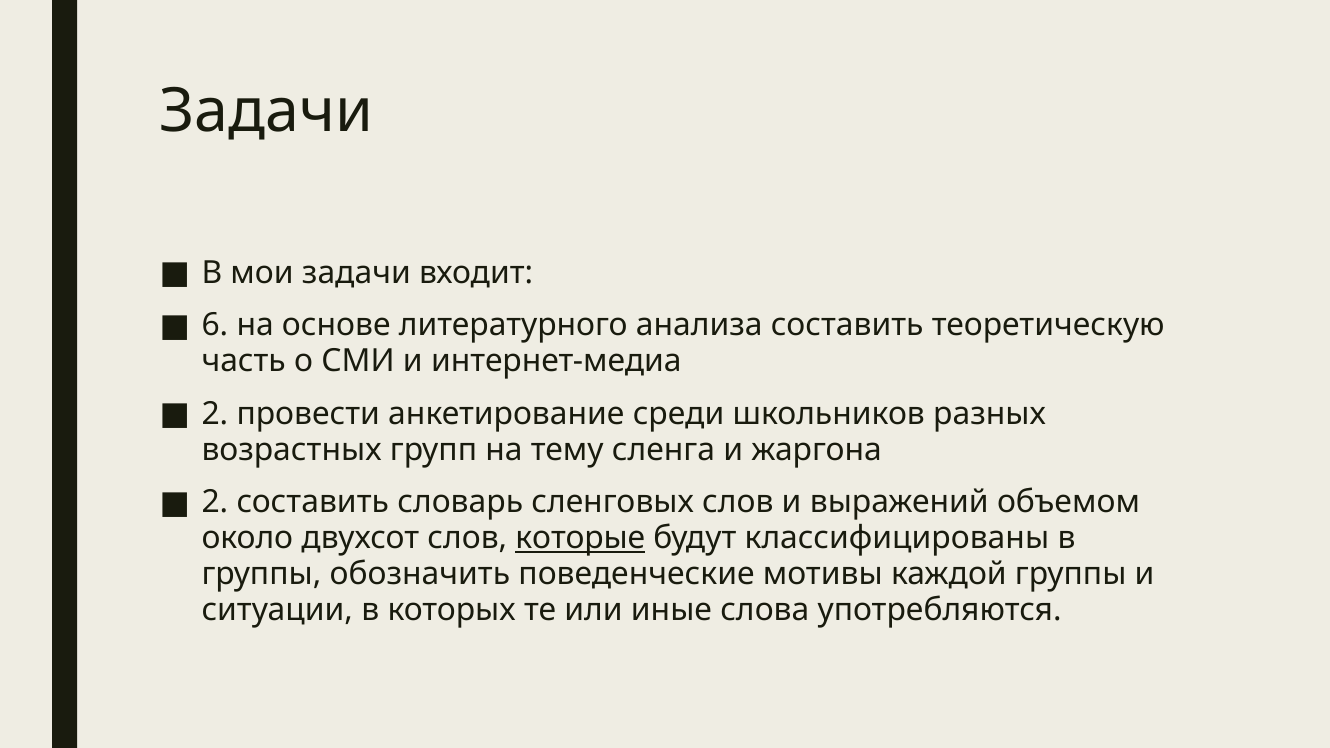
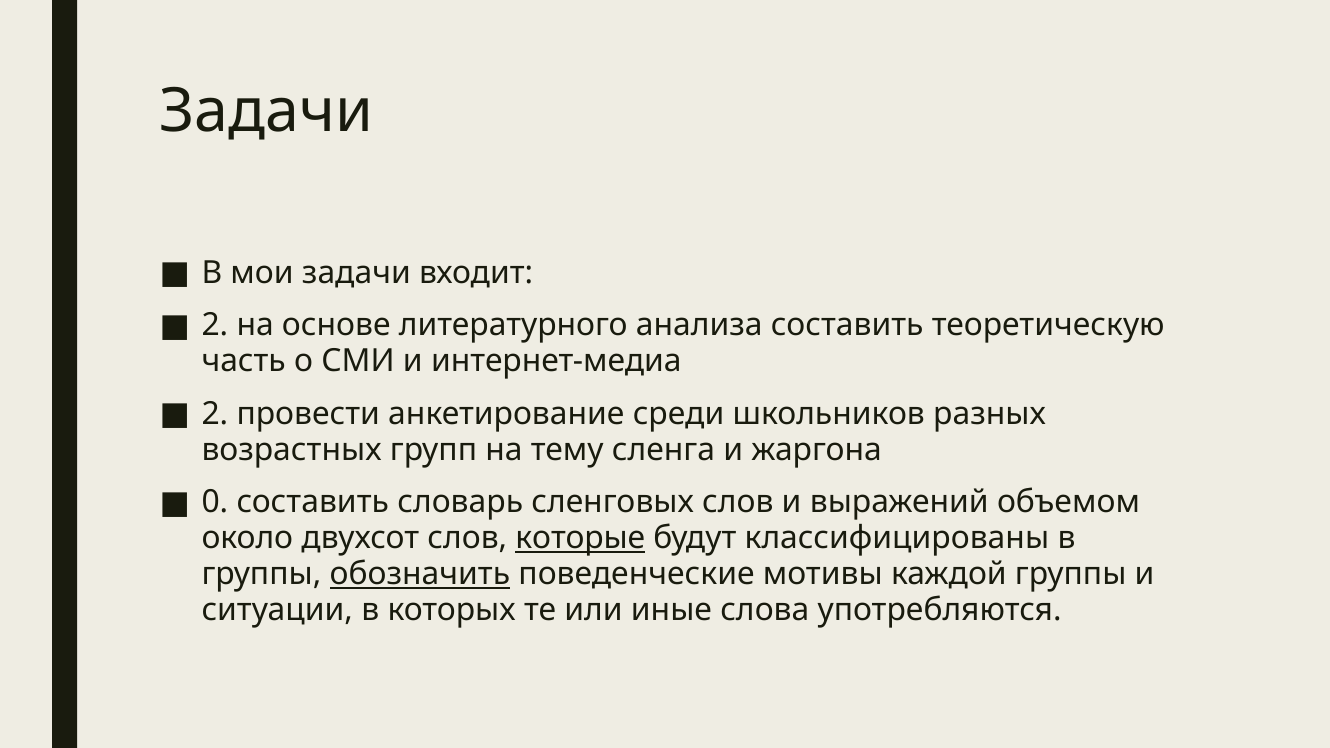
6: 6 -> 2 (215, 325)
2: 2 -> 0 (215, 502)
обозначить underline: none -> present (420, 574)
